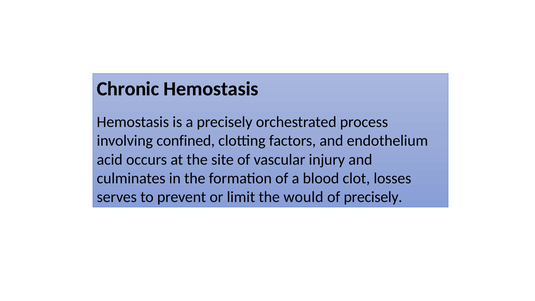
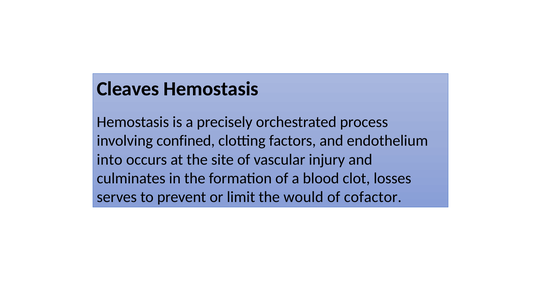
Chronic: Chronic -> Cleaves (128, 89)
acid: acid -> into (110, 159)
of precisely: precisely -> cofactor (373, 197)
